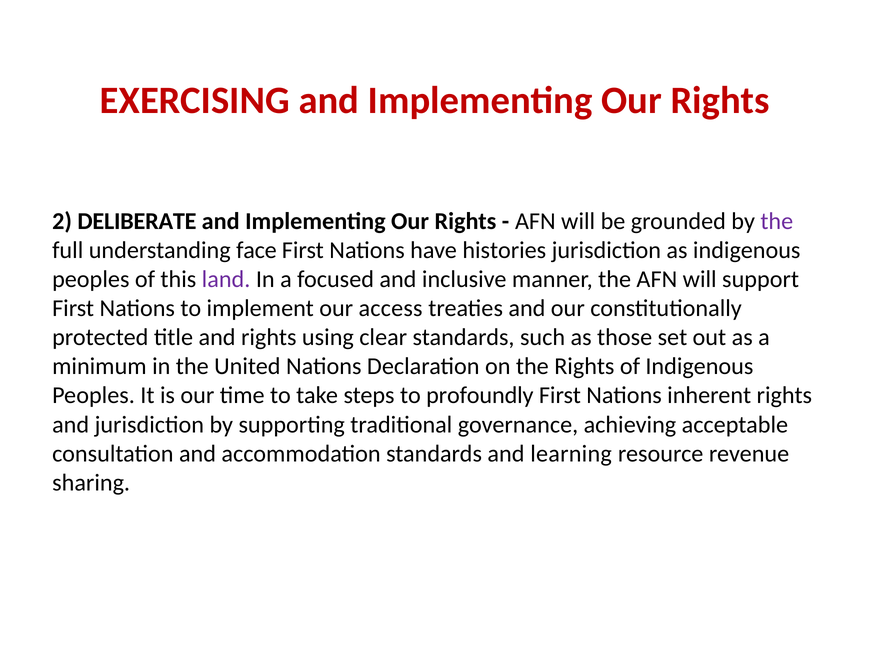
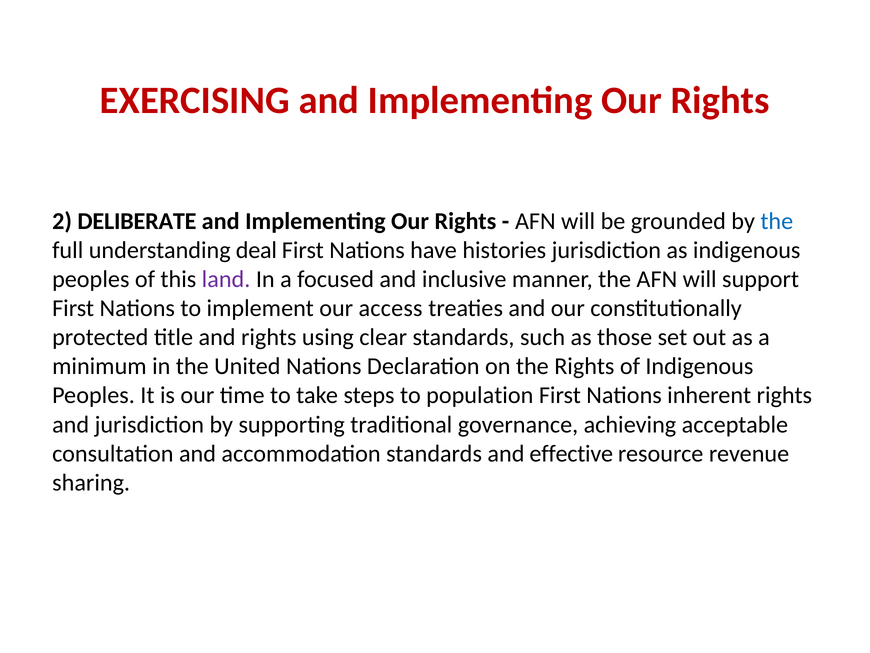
the colour: purple -> blue (777, 221)
face: face -> deal (256, 250)
profoundly: profoundly -> population (480, 395)
learning: learning -> effective (571, 453)
